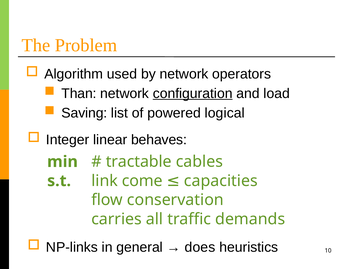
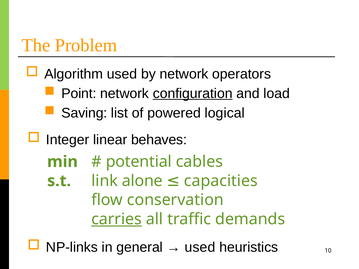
Than: Than -> Point (79, 94)
tractable: tractable -> potential (139, 162)
come: come -> alone (142, 181)
carries underline: none -> present (117, 219)
does: does -> used (200, 247)
